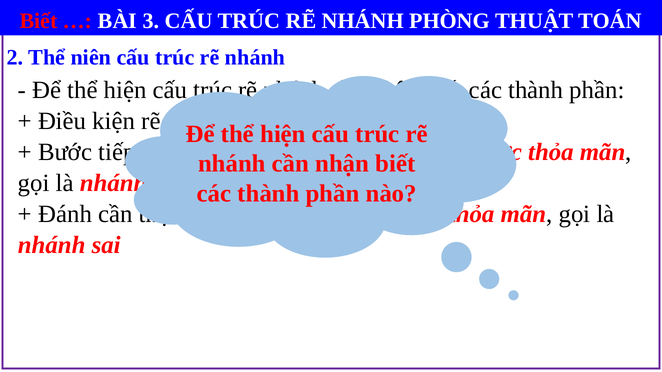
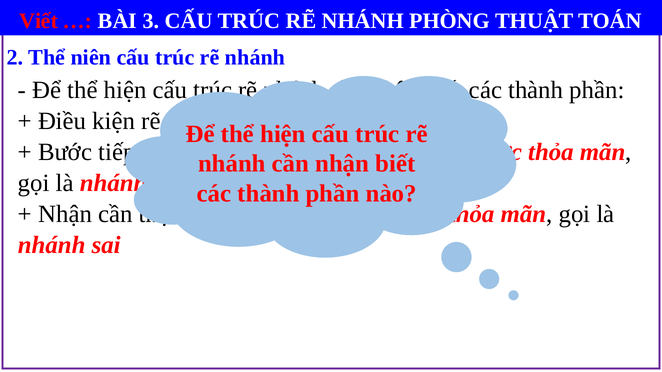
Biết: Biết -> Viết (39, 21)
Đánh: Đánh -> Nhận (65, 214)
